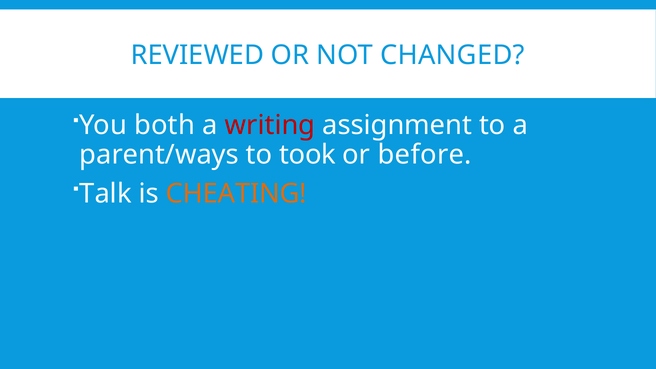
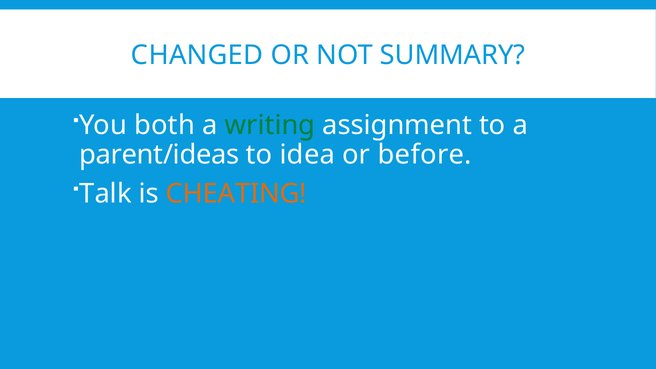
REVIEWED: REVIEWED -> CHANGED (197, 55)
CHANGED: CHANGED -> SUMMARY (453, 55)
writing colour: red -> green (270, 125)
parent/ways: parent/ways -> parent/ideas (159, 155)
took: took -> idea (307, 155)
